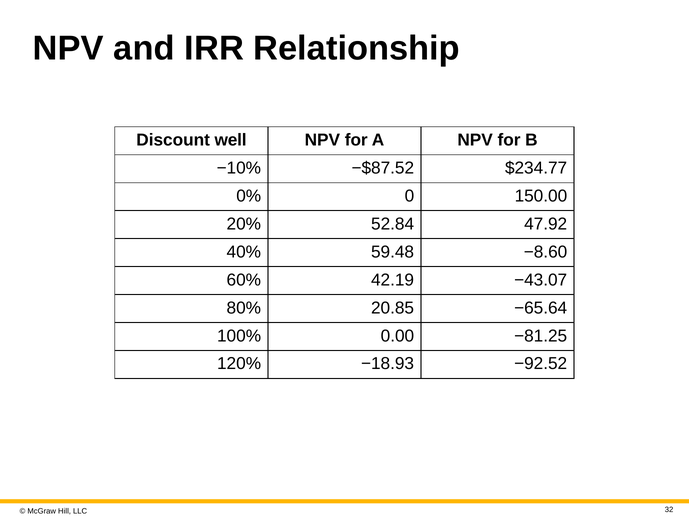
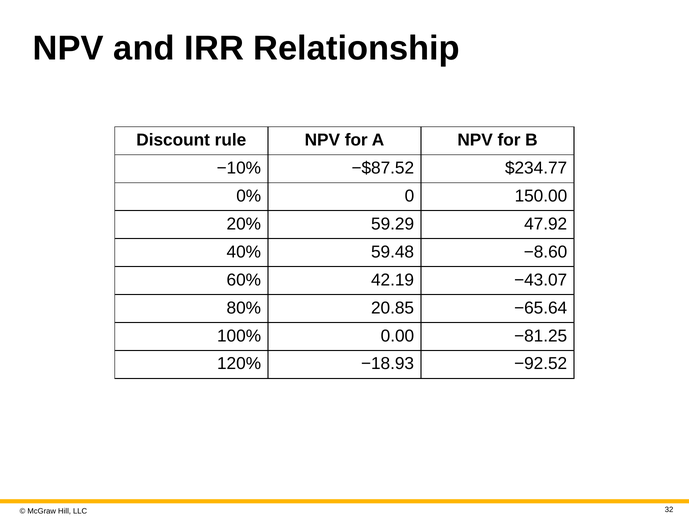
well: well -> rule (230, 140)
52.84: 52.84 -> 59.29 (393, 224)
